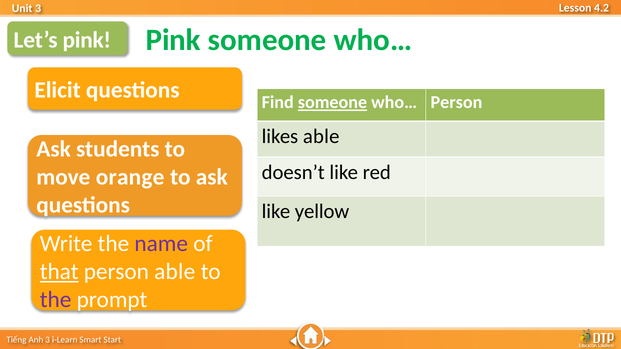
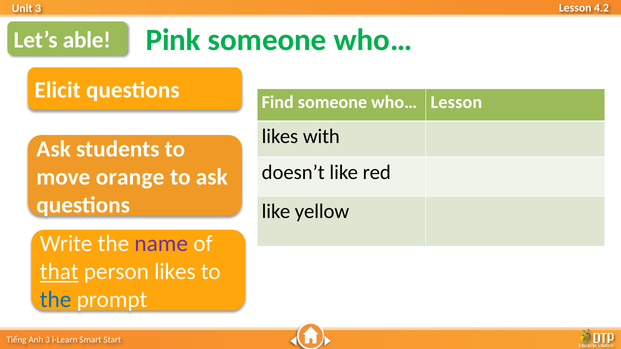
Let’s pink: pink -> able (87, 40)
someone underline: present -> none (332, 103)
who… Person: Person -> Lesson (456, 103)
likes able: able -> with (321, 137)
person able: able -> likes (175, 272)
the colour: purple -> blue (56, 300)
